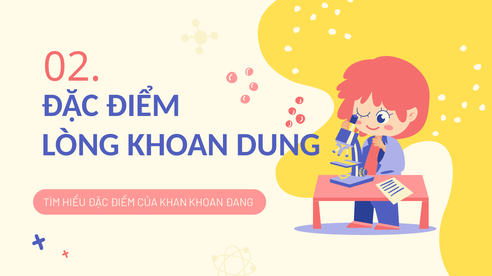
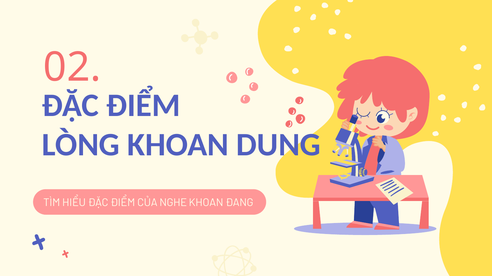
KHAN: KHAN -> NGHE (173, 203)
